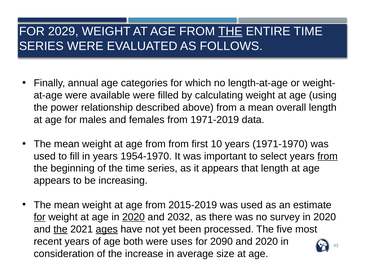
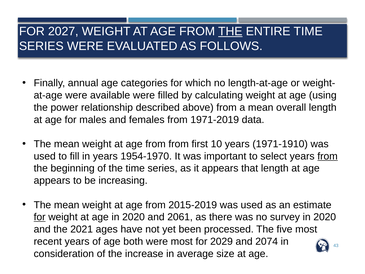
2029: 2029 -> 2027 (63, 31)
1971-1970: 1971-1970 -> 1971-1910 (280, 144)
2020 underline: present -> none (134, 217)
2032: 2032 -> 2061 (180, 217)
the underline: present -> none (60, 229)
ages underline: present -> none (107, 229)
were uses: uses -> most (182, 241)
2090: 2090 -> 2029 (222, 241)
and 2020: 2020 -> 2074 (267, 241)
